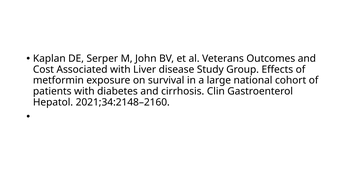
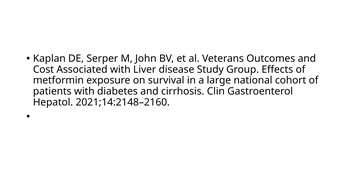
2021;34:2148–2160: 2021;34:2148–2160 -> 2021;14:2148–2160 (123, 102)
